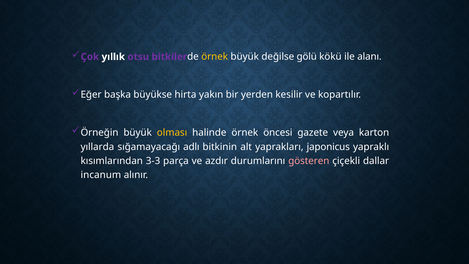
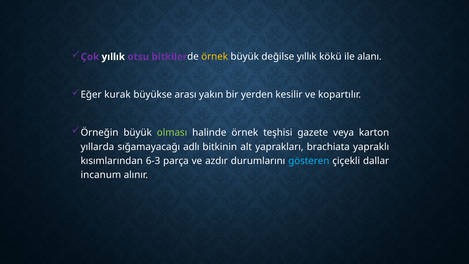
değilse gölü: gölü -> yıllık (307, 57)
başka: başka -> kurak (117, 95)
hirta: hirta -> arası (186, 95)
olması colour: yellow -> light green (172, 133)
öncesi: öncesi -> teşhisi (278, 133)
japonicus: japonicus -> brachiata (328, 147)
3-3: 3-3 -> 6-3 (153, 161)
gösteren colour: pink -> light blue (309, 161)
